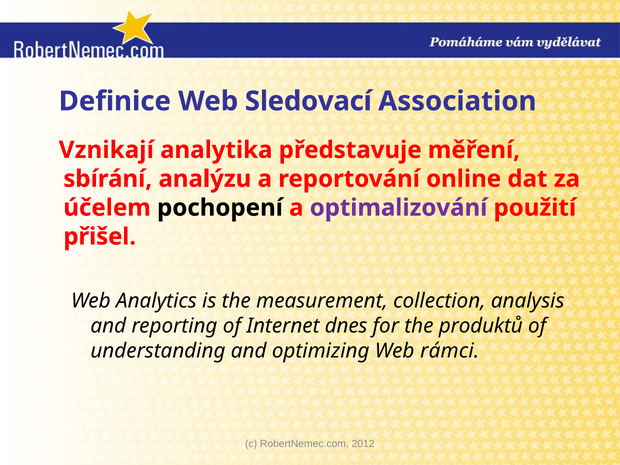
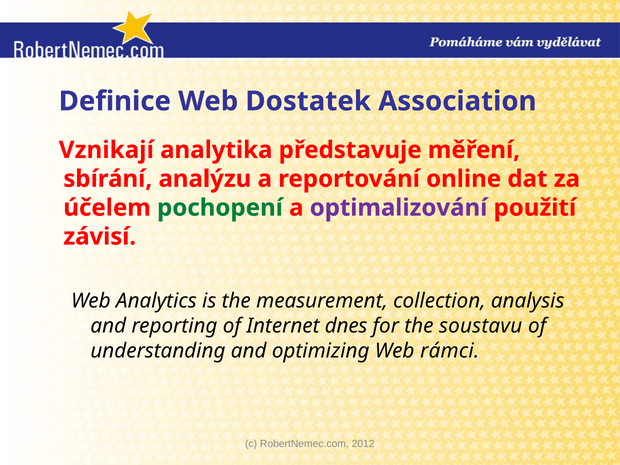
Sledovací: Sledovací -> Dostatek (308, 101)
pochopení colour: black -> green (220, 208)
přišel: přišel -> závisí (100, 237)
produktů: produktů -> soustavu (481, 326)
